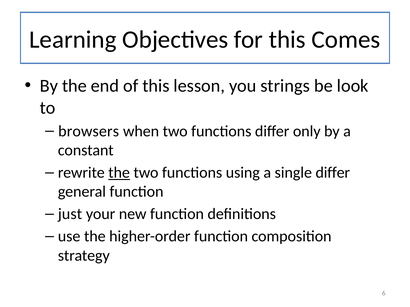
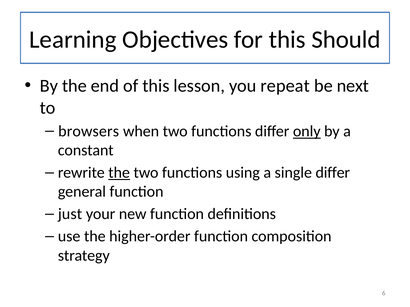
Comes: Comes -> Should (346, 40)
strings: strings -> repeat (285, 86)
look: look -> next (353, 86)
only underline: none -> present (307, 131)
